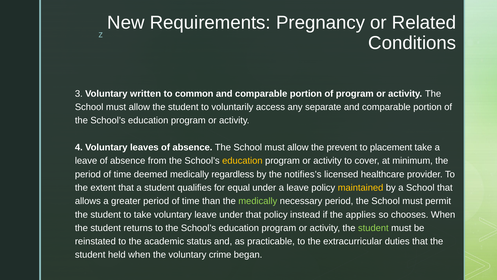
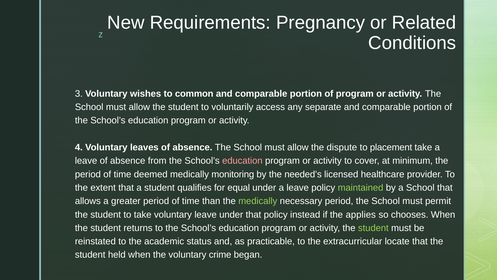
written: written -> wishes (146, 94)
prevent: prevent -> dispute (342, 147)
education colour: yellow -> pink (242, 161)
regardless: regardless -> monitoring (233, 174)
notifies’s: notifies’s -> needed’s (303, 174)
maintained colour: yellow -> light green (361, 187)
duties: duties -> locate (397, 241)
